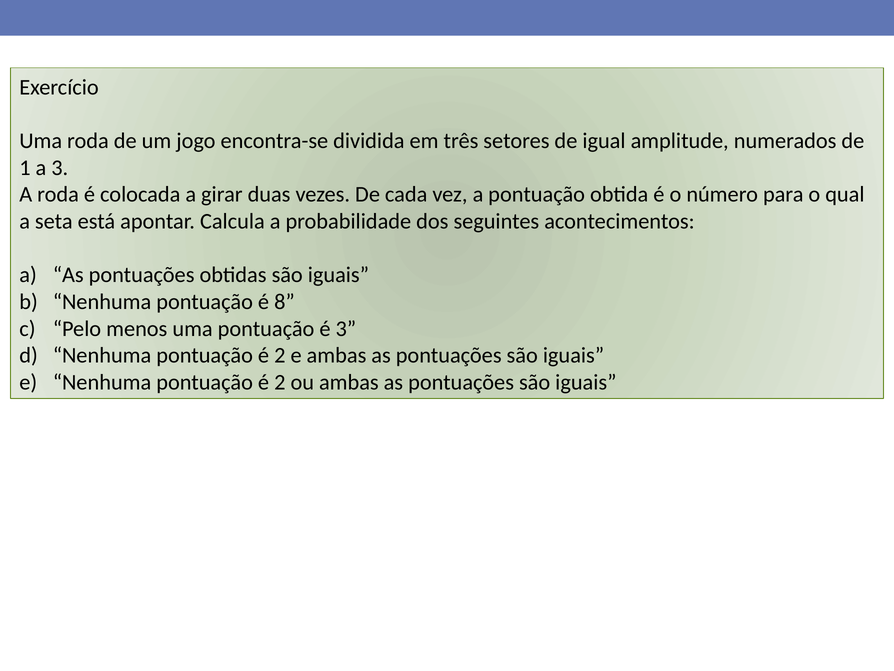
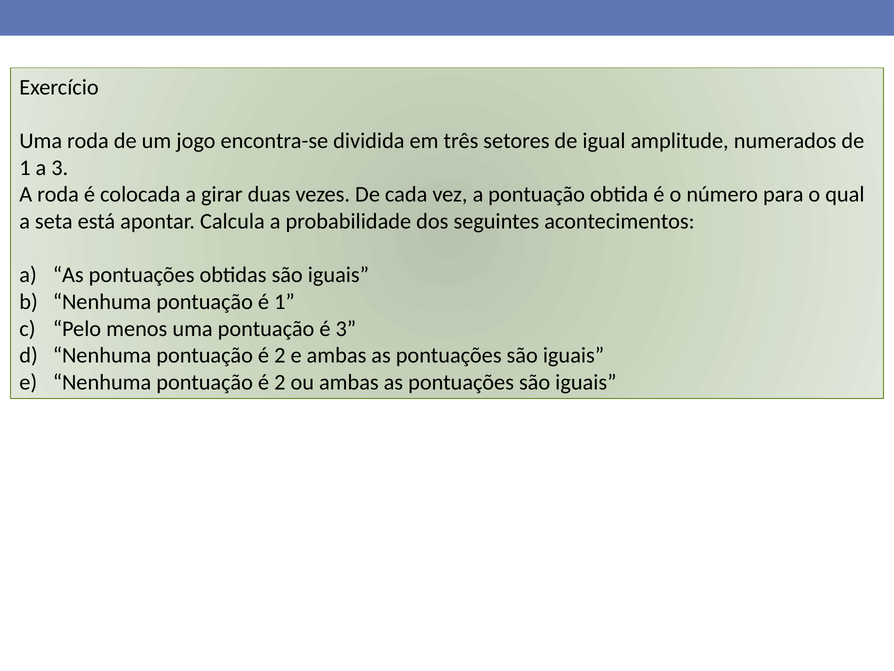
é 8: 8 -> 1 (284, 302)
